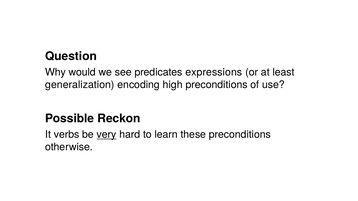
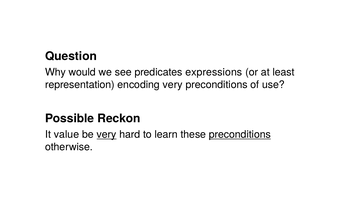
generalization: generalization -> representation (80, 85)
encoding high: high -> very (173, 85)
verbs: verbs -> value (67, 135)
preconditions underline: none -> present (240, 135)
